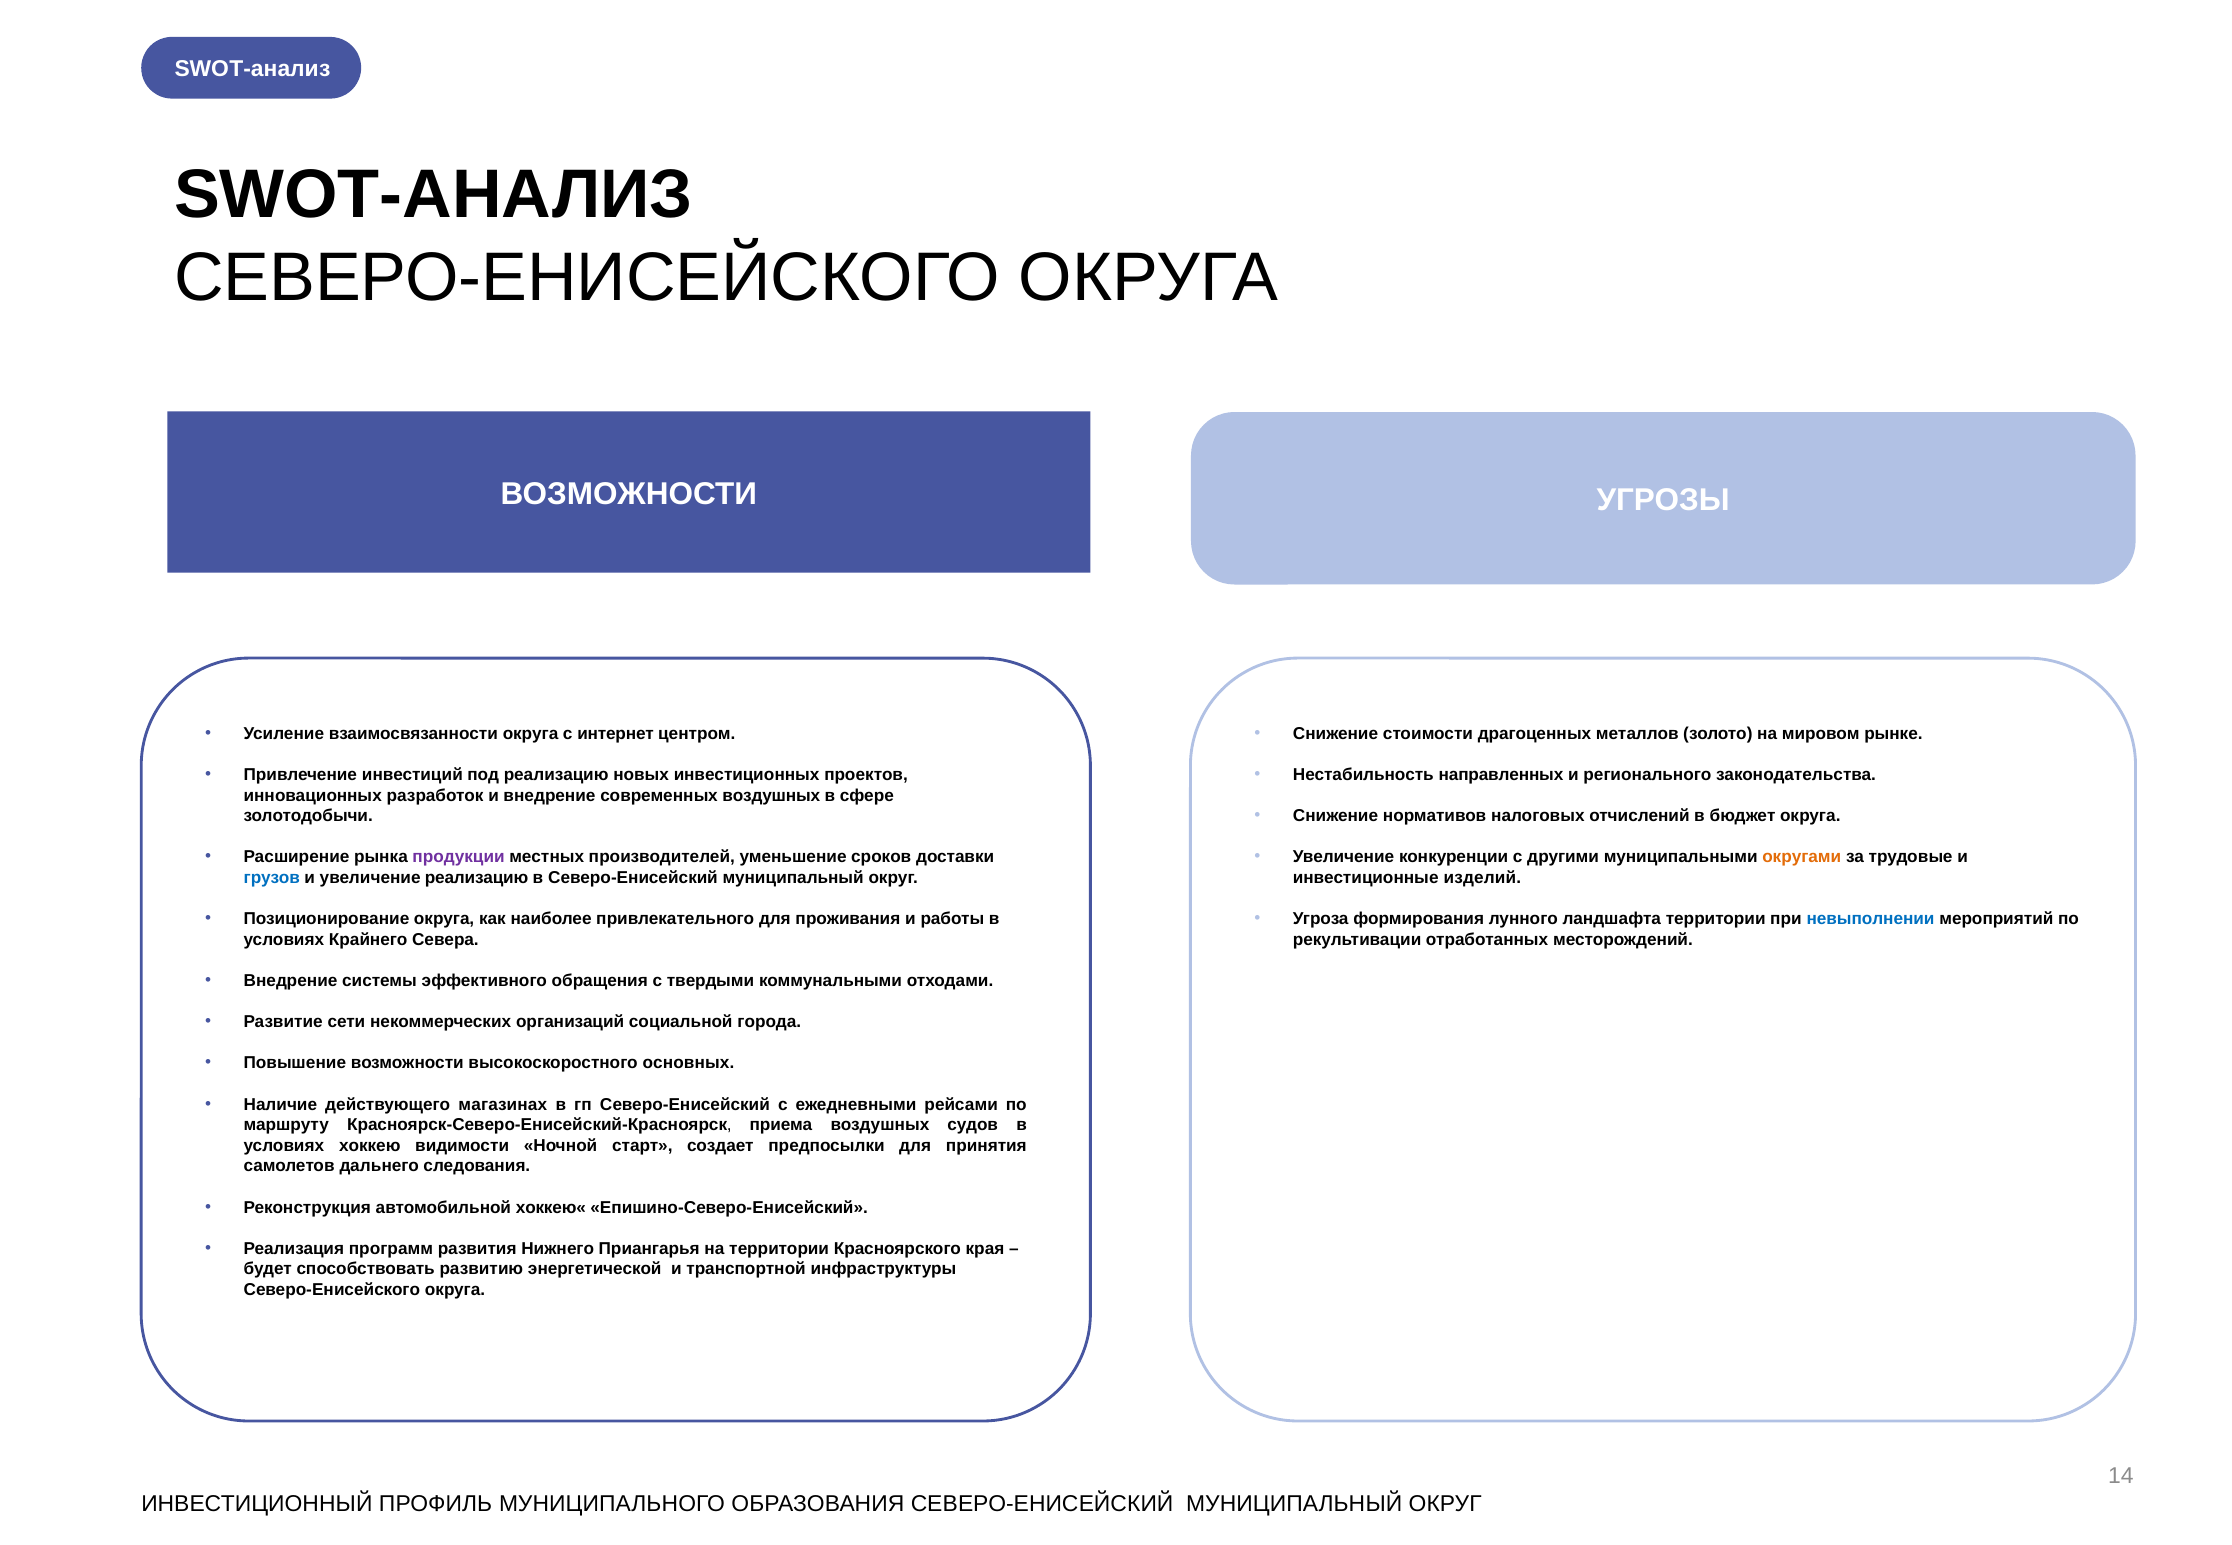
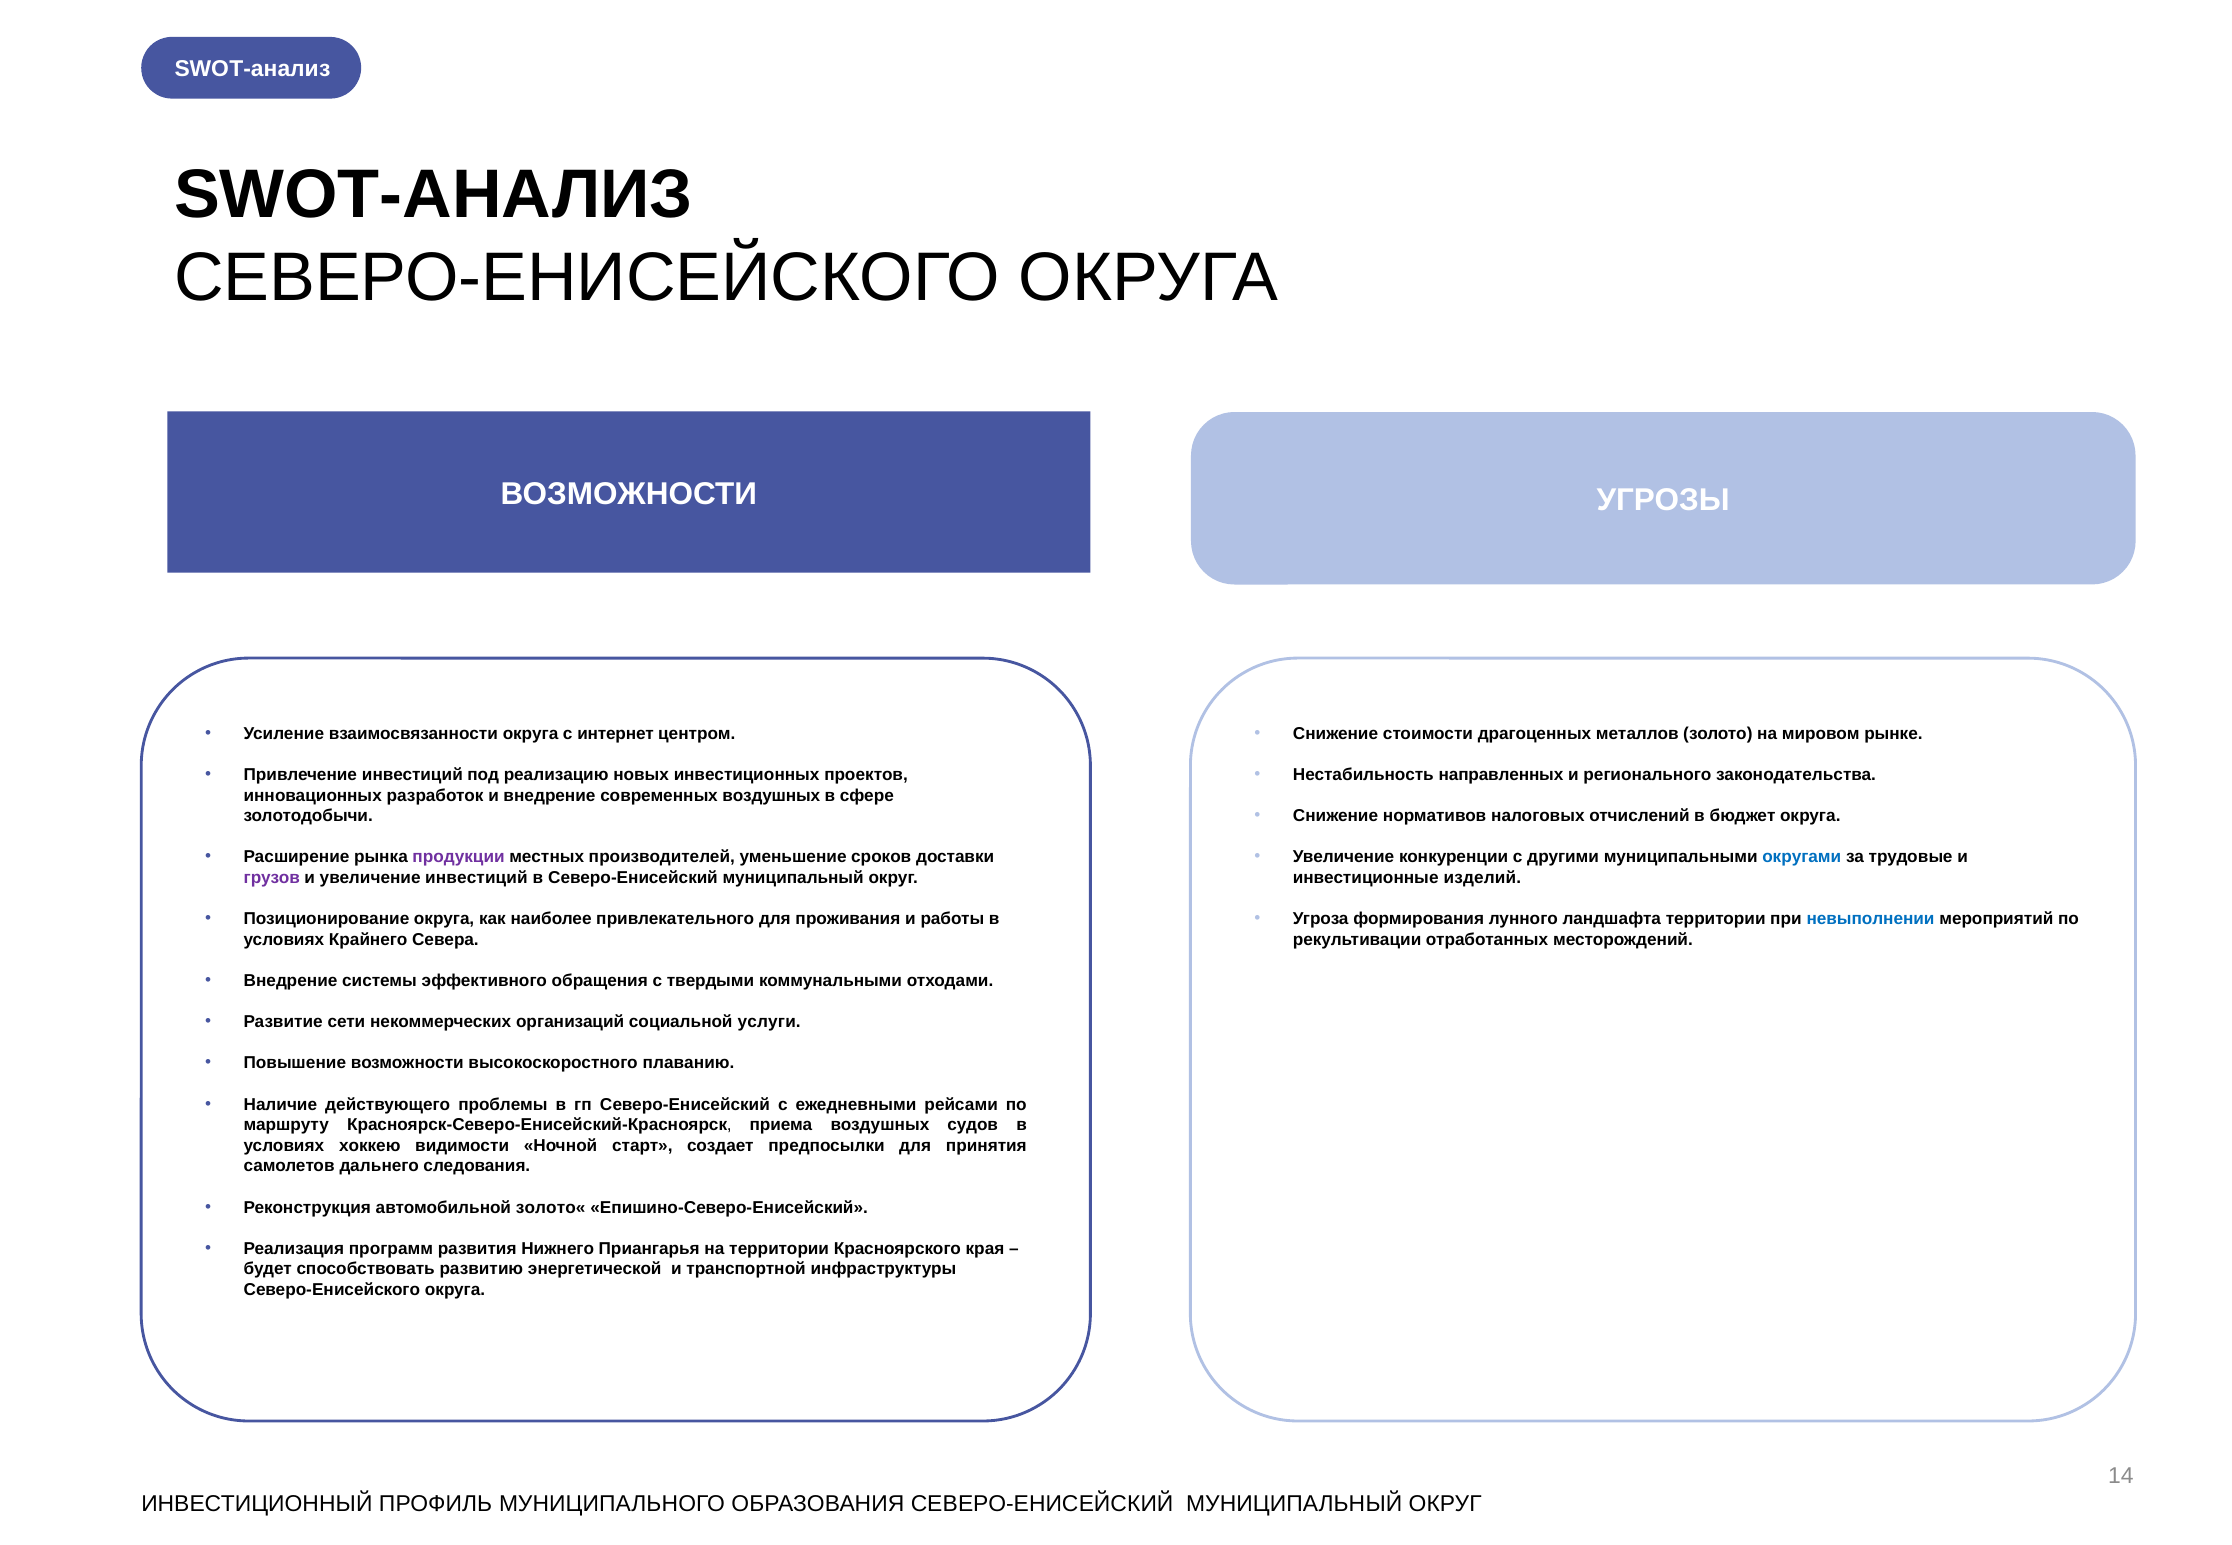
округами colour: orange -> blue (1802, 857)
грузов colour: blue -> purple (272, 878)
увеличение реализацию: реализацию -> инвестиций (476, 878)
города: города -> услуги (769, 1022)
основных: основных -> плаванию (688, 1063)
магазинах: магазинах -> проблемы (503, 1105)
хоккею«: хоккею« -> золото« (551, 1208)
